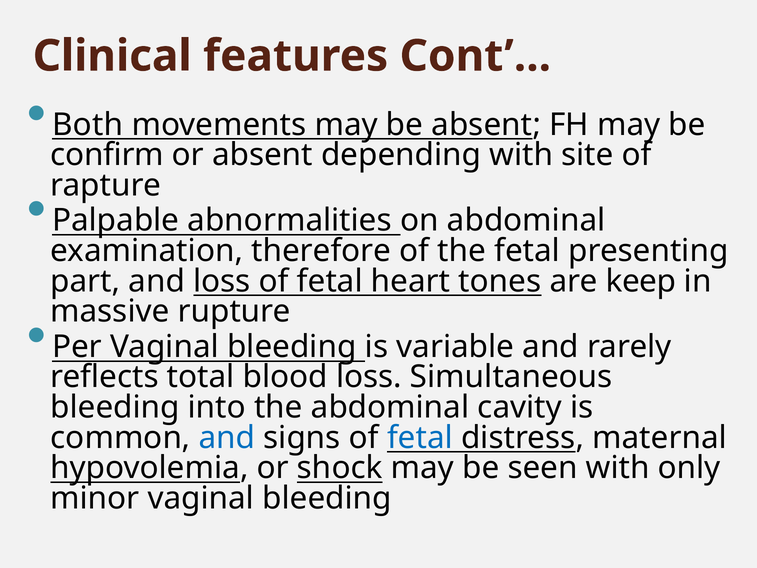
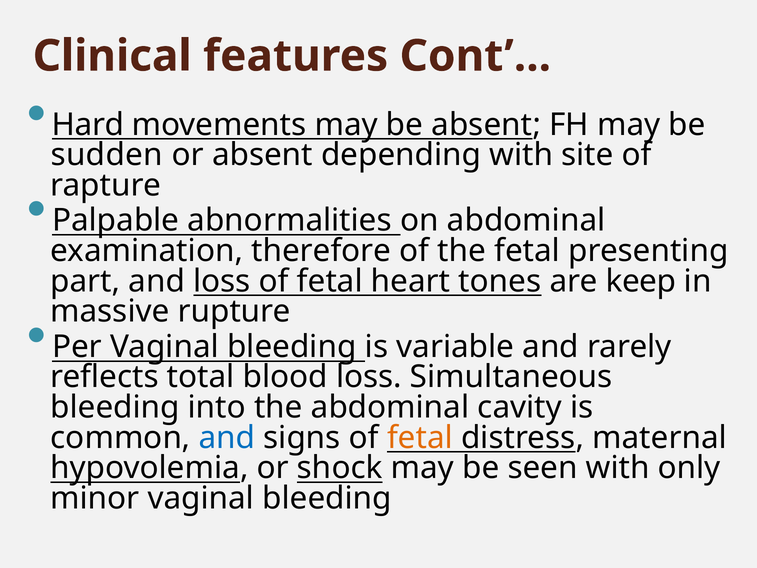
Both: Both -> Hard (88, 125)
confirm: confirm -> sudden (107, 155)
fetal colour: blue -> orange (420, 437)
